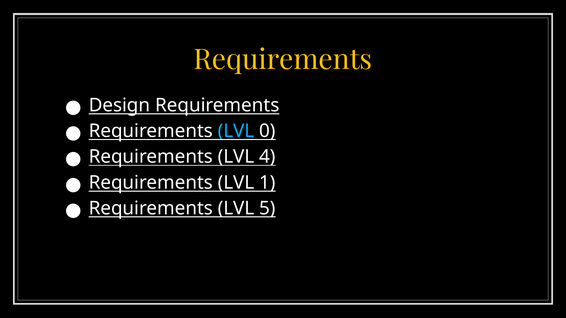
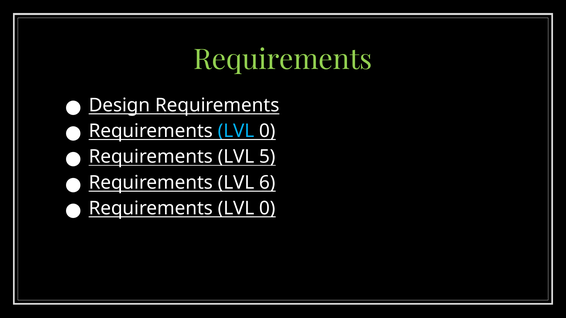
Requirements colour: yellow -> light green (283, 60)
4: 4 -> 5 (267, 157)
1: 1 -> 6 (267, 183)
5: 5 -> 0 (267, 208)
